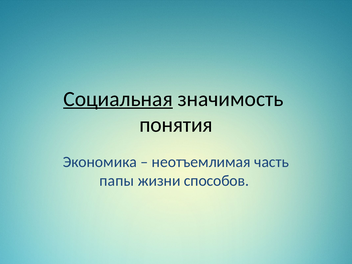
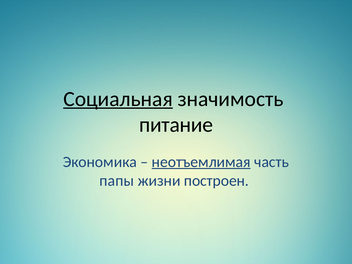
понятия: понятия -> питание (176, 125)
неотъемлимая underline: none -> present (201, 162)
способов: способов -> построен (216, 181)
